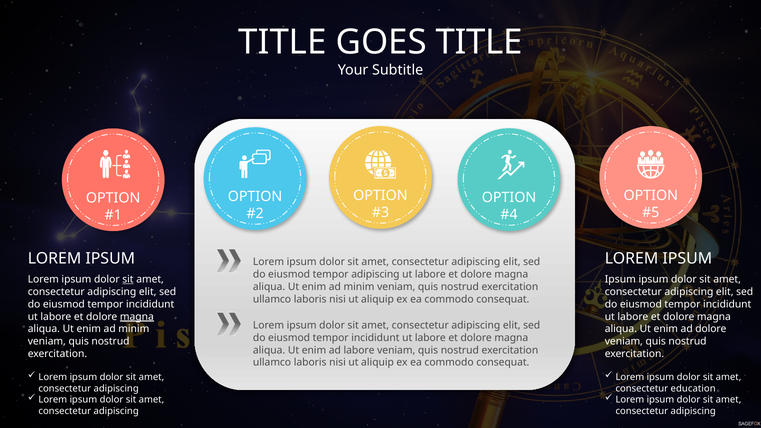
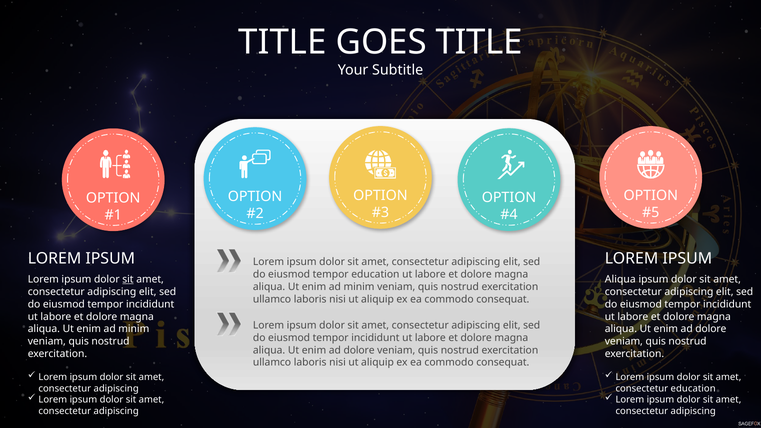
tempor adipiscing: adipiscing -> education (375, 274)
Ipsum: Ipsum -> Aliqua (620, 280)
magna underline: present -> none (137, 317)
labore: labore -> dolore (359, 350)
